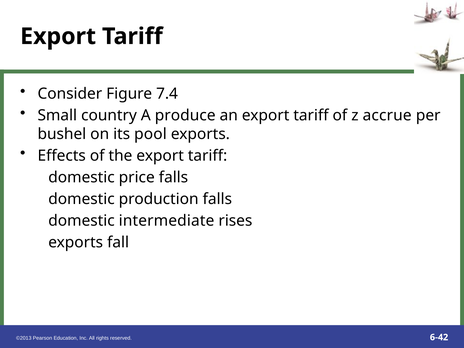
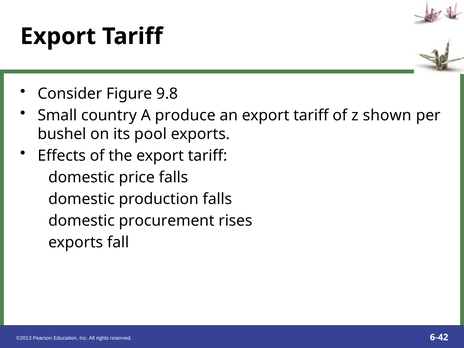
7.4: 7.4 -> 9.8 (167, 94)
accrue: accrue -> shown (387, 116)
intermediate: intermediate -> procurement (167, 221)
